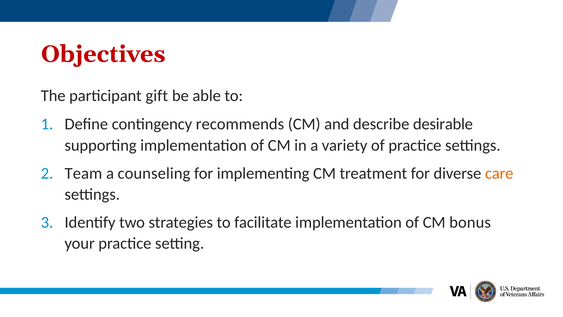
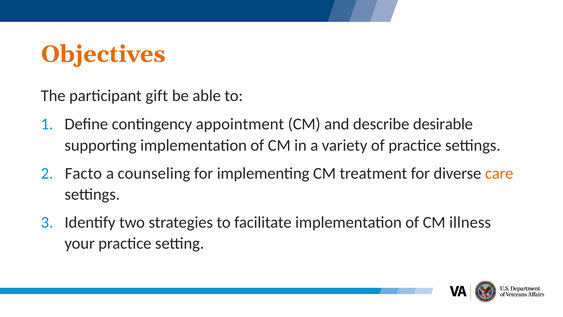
Objectives colour: red -> orange (103, 54)
recommends: recommends -> appointment (240, 124)
Team: Team -> Facto (83, 173)
bonus: bonus -> illness (470, 222)
